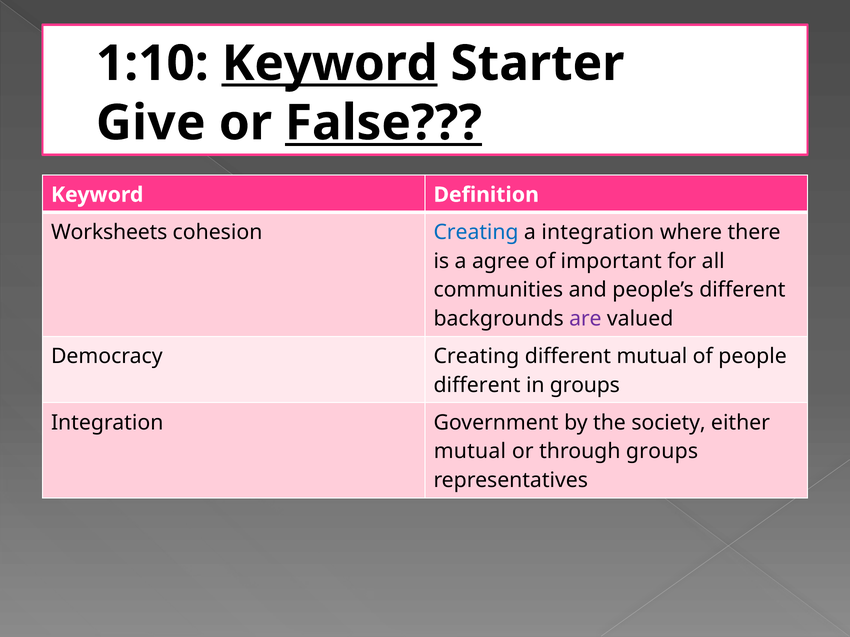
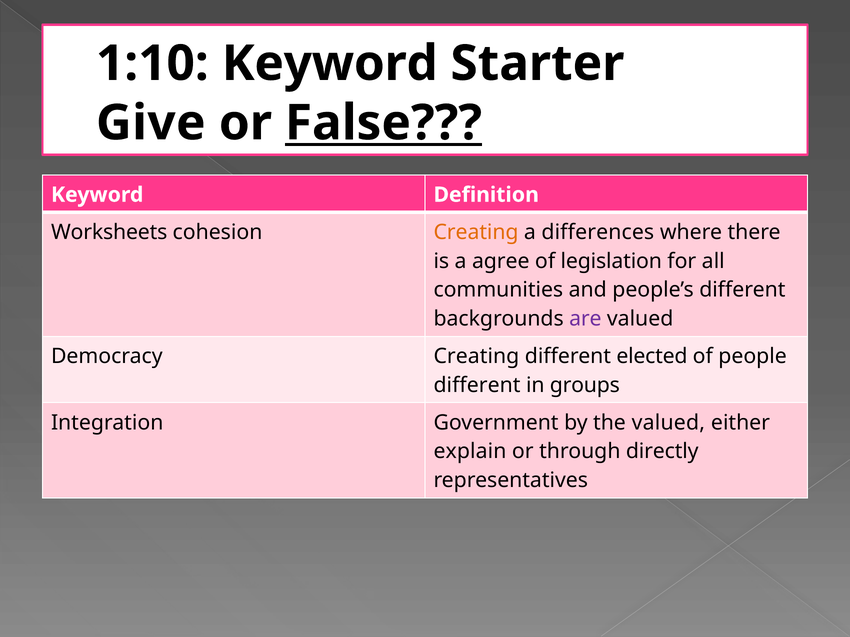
Keyword underline: present -> none (330, 64)
Creating colour: blue -> orange (476, 232)
a integration: integration -> differences (598, 232)
important: important -> legislation (611, 261)
different mutual: mutual -> elected (652, 357)
the society: society -> valued (668, 423)
mutual: mutual -> explain (470, 452)
through groups: groups -> directly (662, 452)
